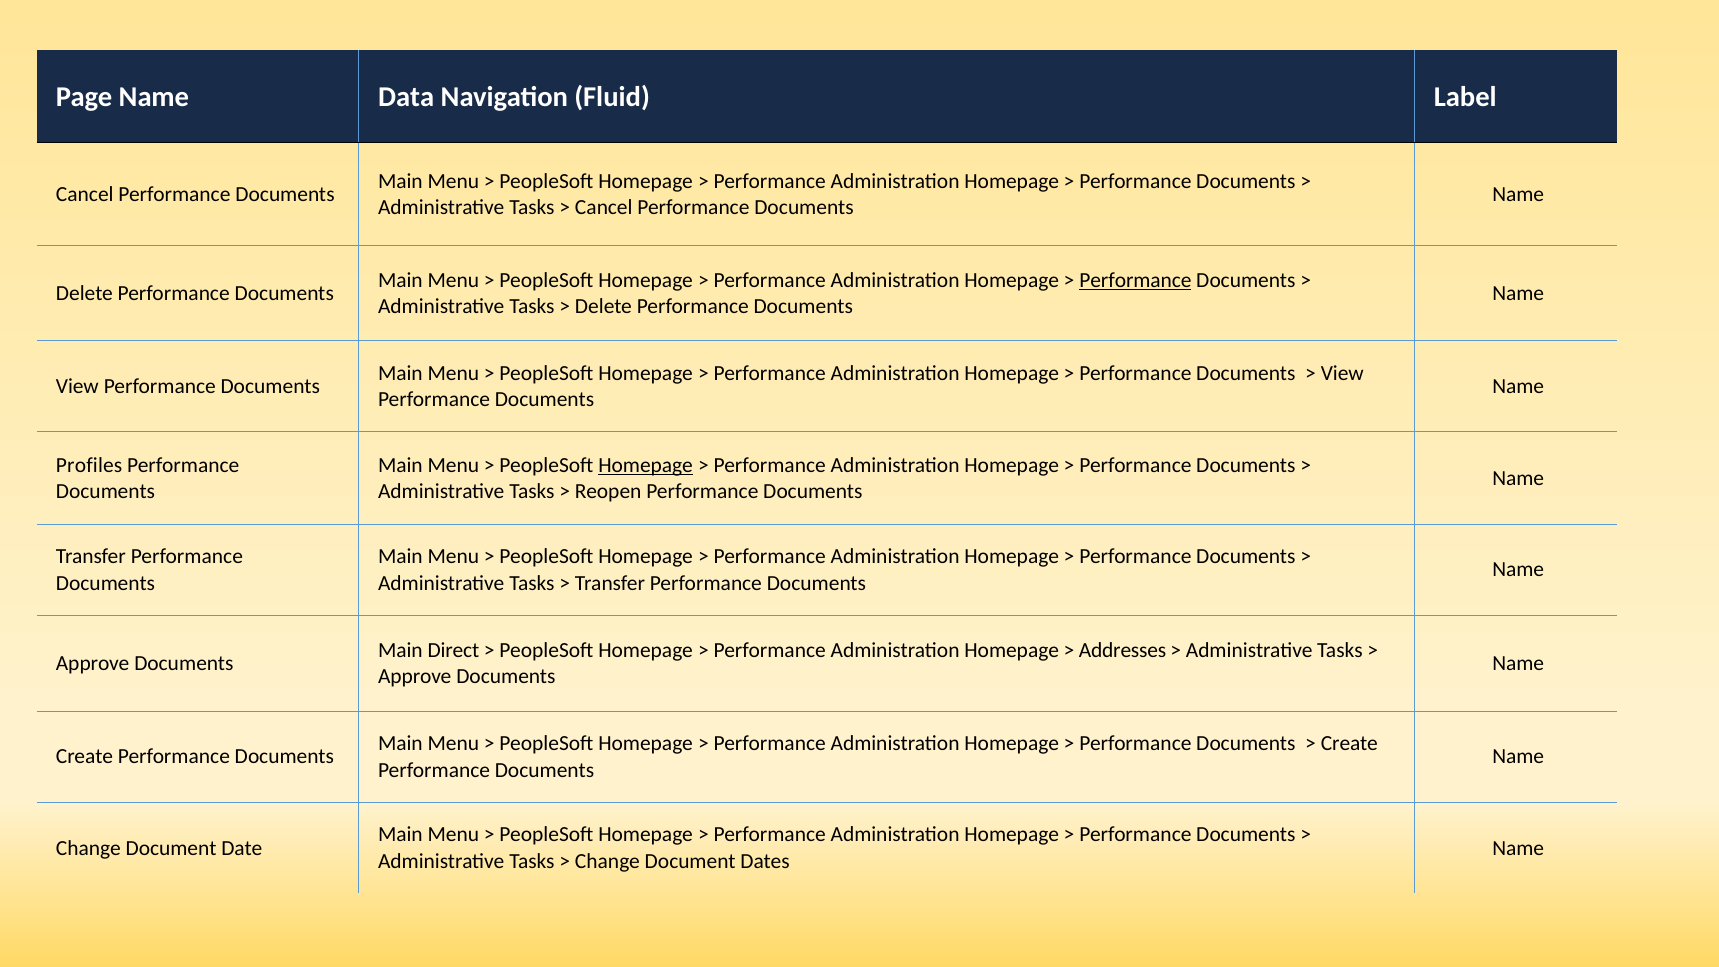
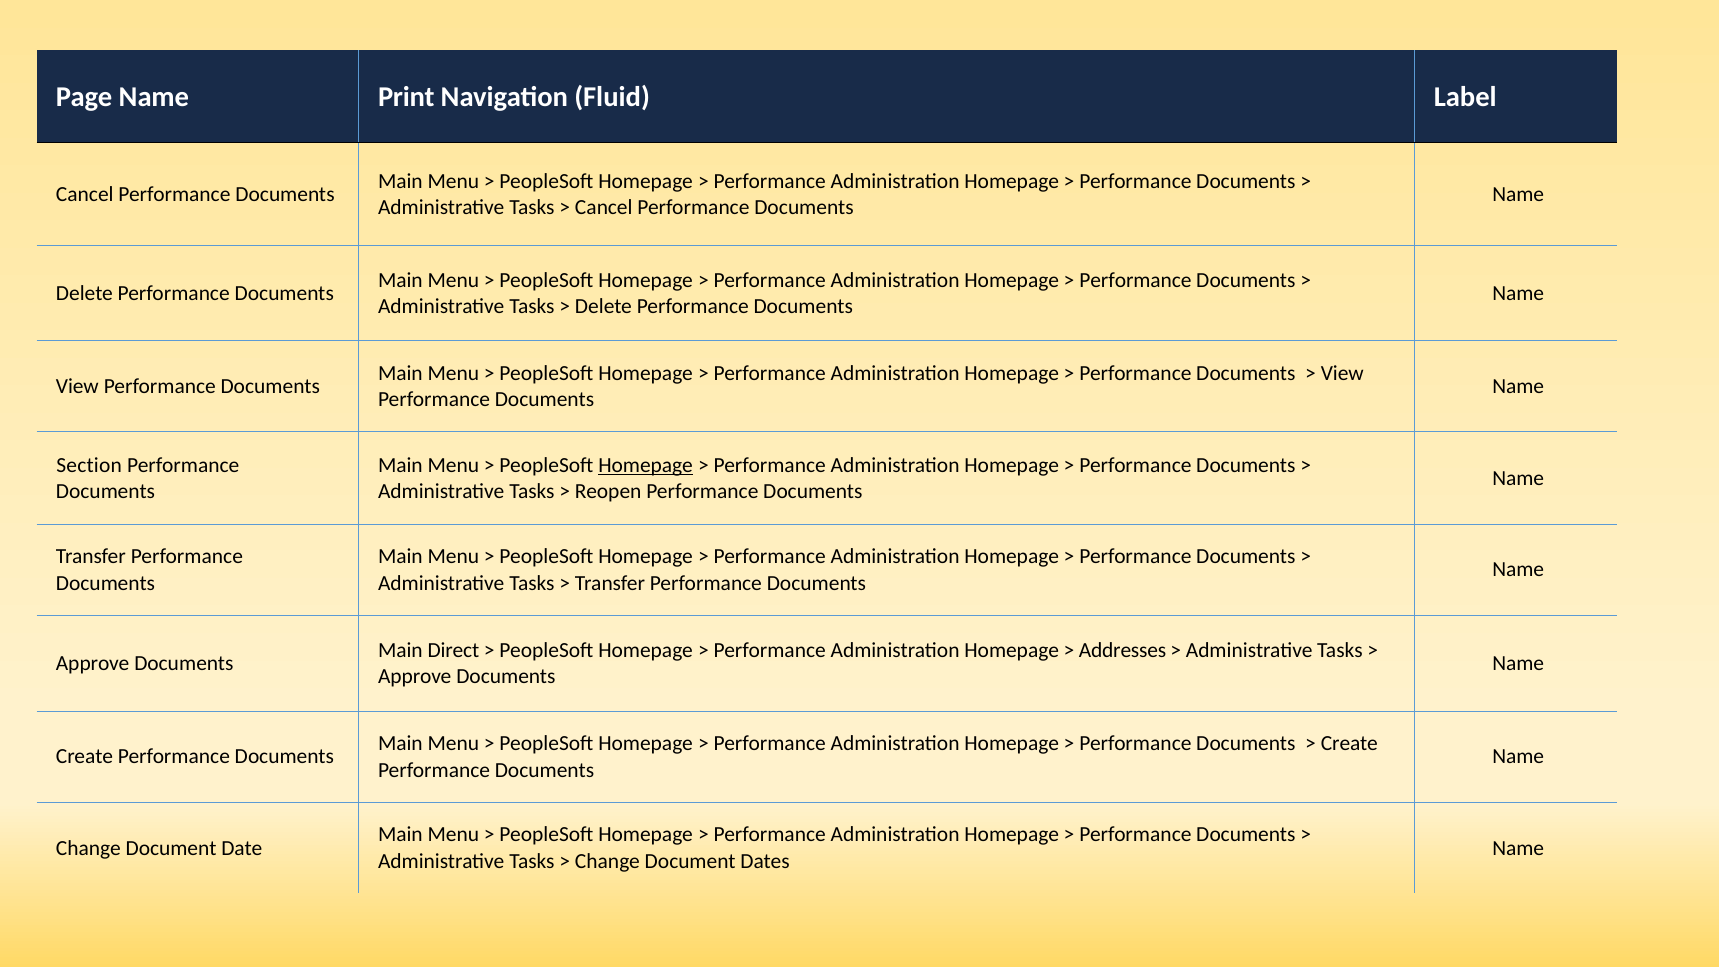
Data: Data -> Print (406, 97)
Performance underline: present -> none (1135, 280)
Profiles: Profiles -> Section (89, 465)
